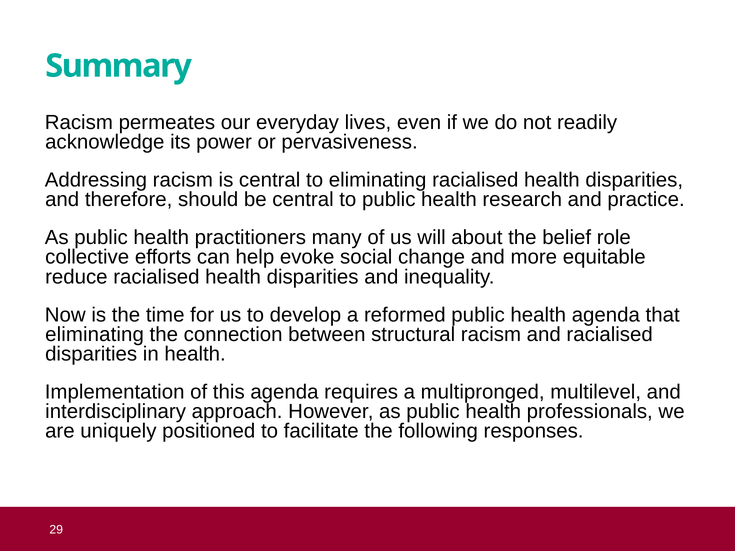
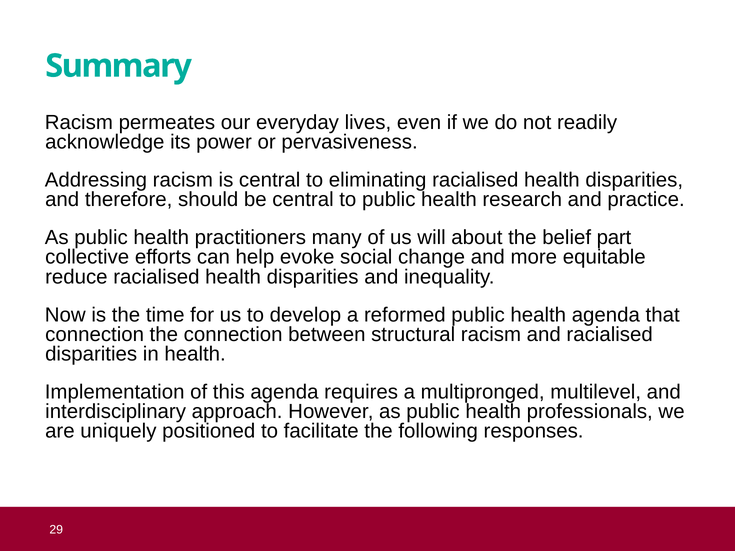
role: role -> part (614, 238)
eliminating: eliminating -> connection (95, 335)
